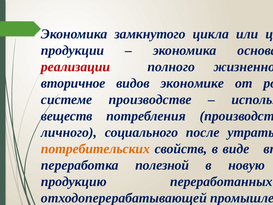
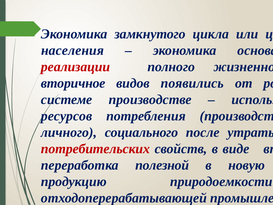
продукции: продукции -> населения (72, 50)
экономике: экономике -> появились (192, 83)
веществ: веществ -> ресурсов (67, 116)
потребительских colour: orange -> red (95, 149)
переработанных: переработанных -> природоемкости (221, 181)
